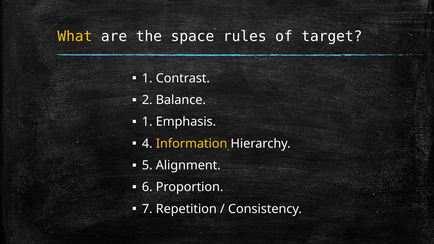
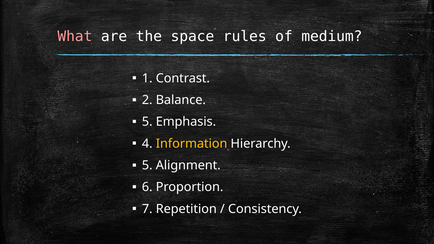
What colour: yellow -> pink (75, 37)
target: target -> medium (332, 37)
1: 1 -> 5 (147, 122)
